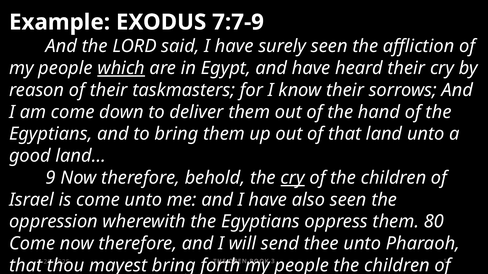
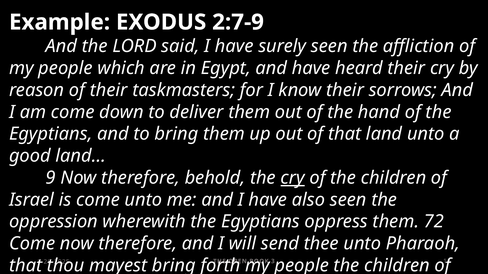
7:7-9: 7:7-9 -> 2:7-9 (238, 22)
which underline: present -> none (121, 68)
80: 80 -> 72 (434, 222)
